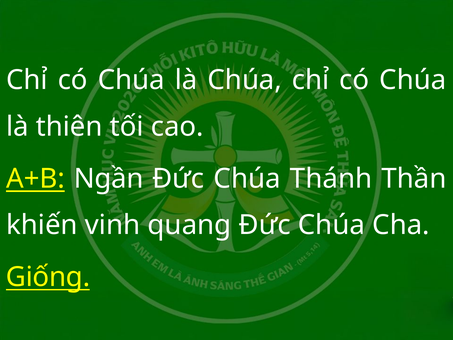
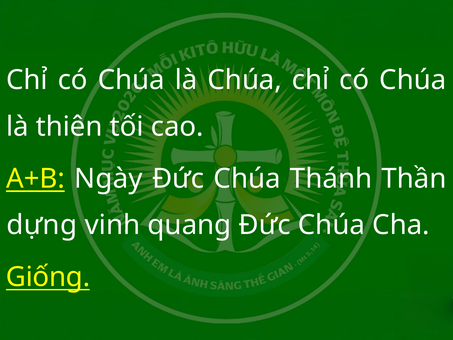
Ngần: Ngần -> Ngày (108, 179)
khiến: khiến -> dựng (42, 225)
